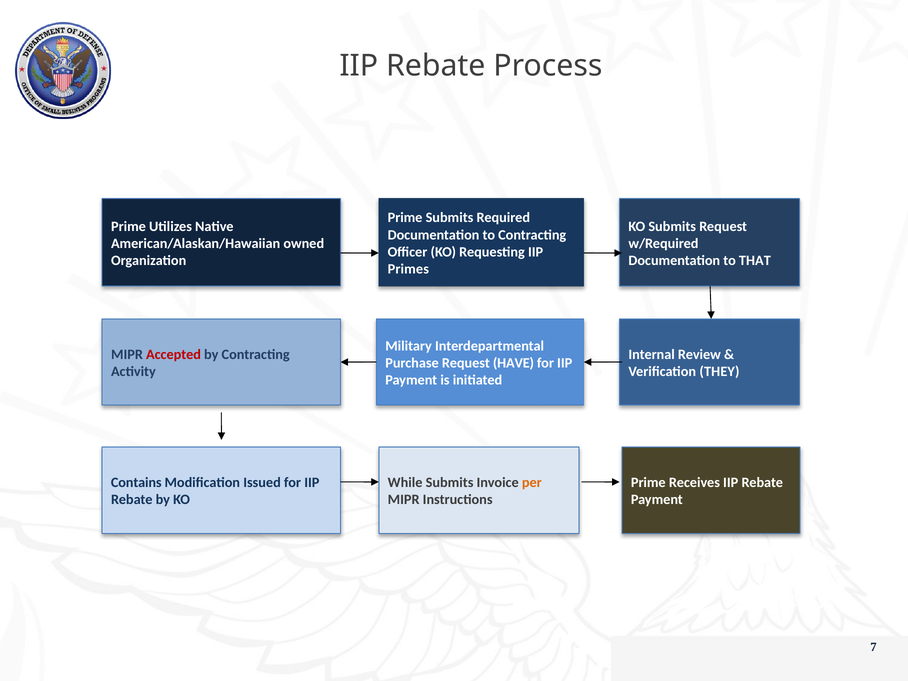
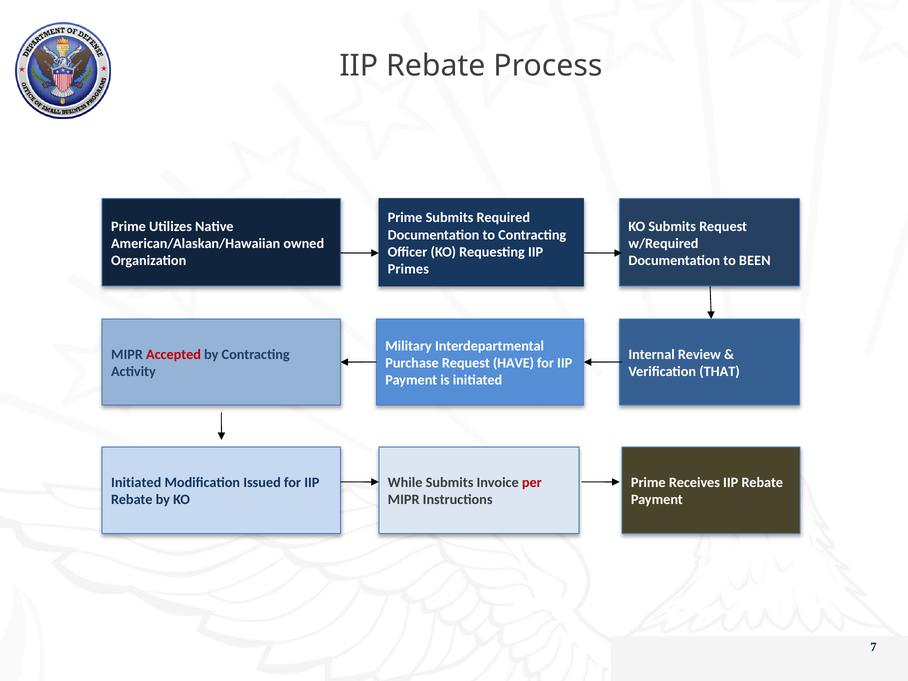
THAT: THAT -> BEEN (755, 260)
THEY: THEY -> THAT (720, 372)
Contains: Contains -> Initiated (136, 483)
per colour: orange -> red (532, 483)
